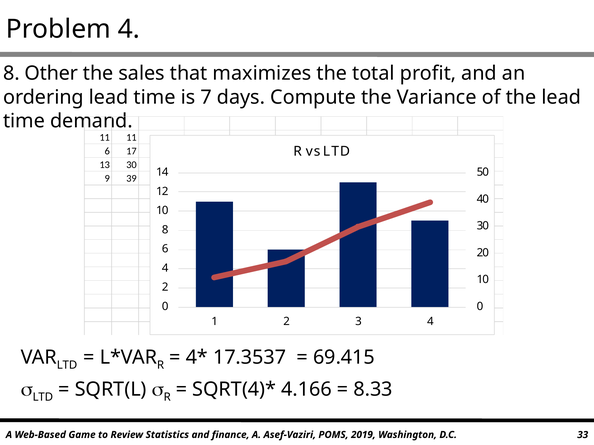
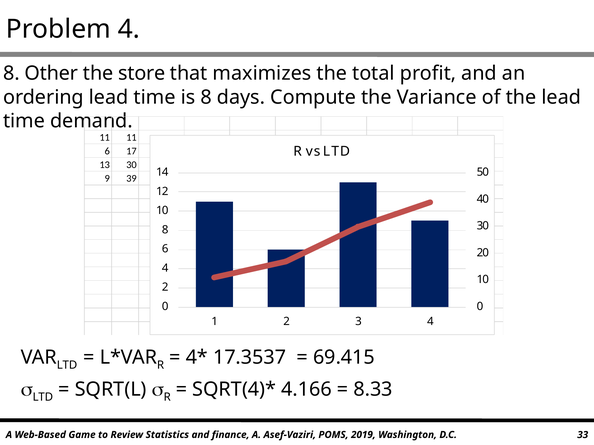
sales: sales -> store (142, 74)
is 7: 7 -> 8 (206, 97)
